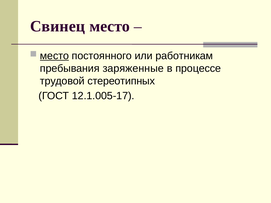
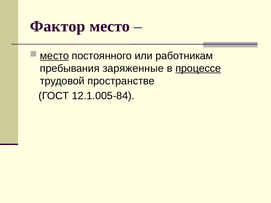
Свинец: Свинец -> Фактор (58, 26)
процессе underline: none -> present (198, 68)
стереотипных: стереотипных -> пространстве (121, 81)
12.1.005-17: 12.1.005-17 -> 12.1.005-84 (103, 96)
